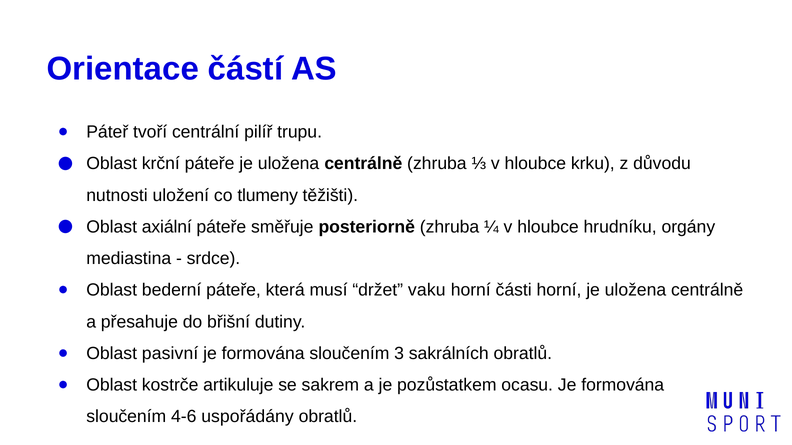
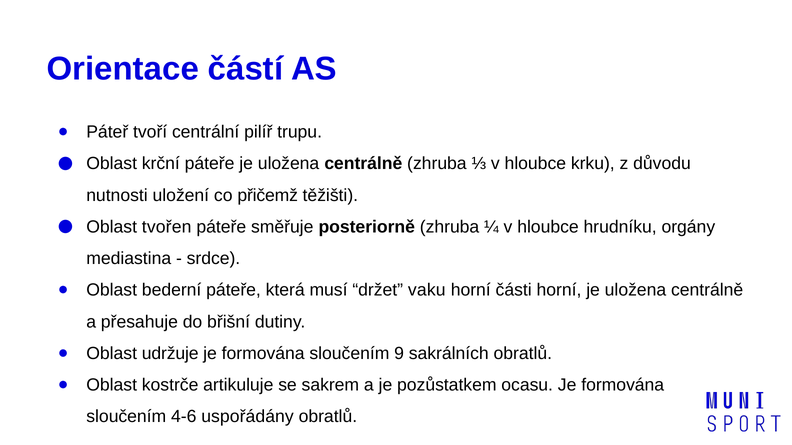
tlumeny: tlumeny -> přičemž (268, 196)
axiální: axiální -> tvořen (167, 227)
pasivní: pasivní -> udržuje (170, 354)
3: 3 -> 9 (399, 354)
